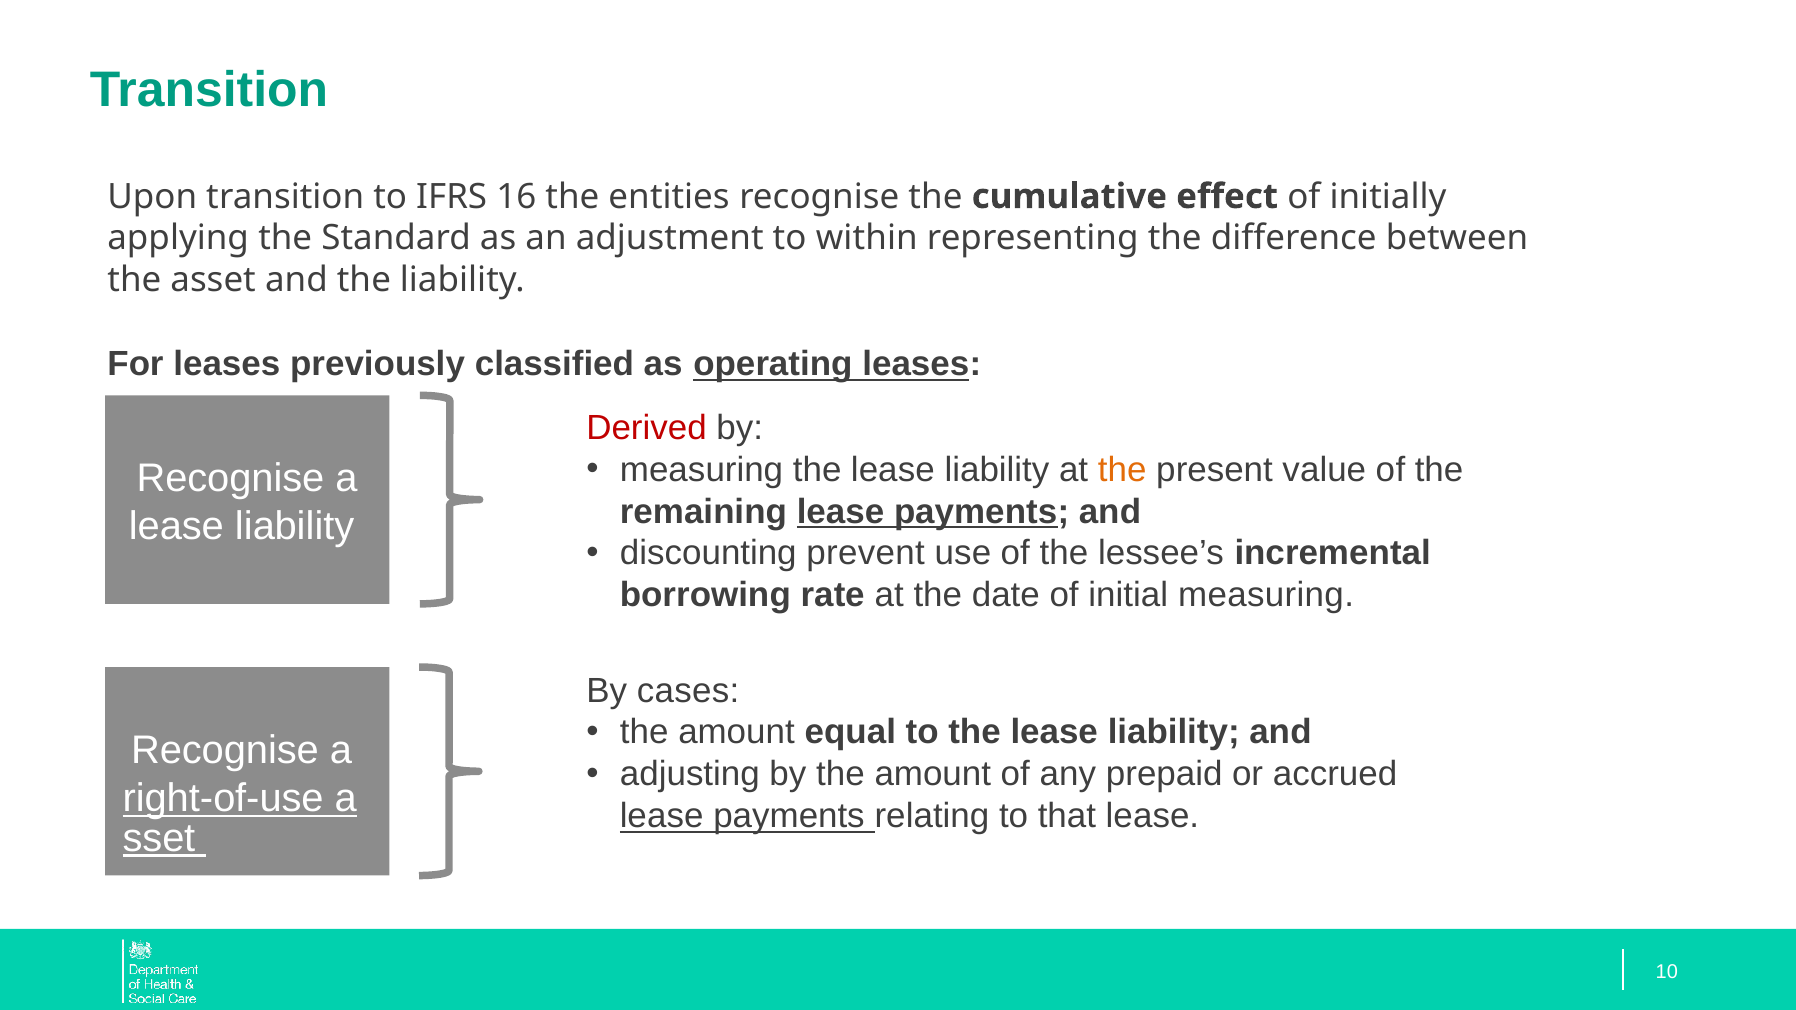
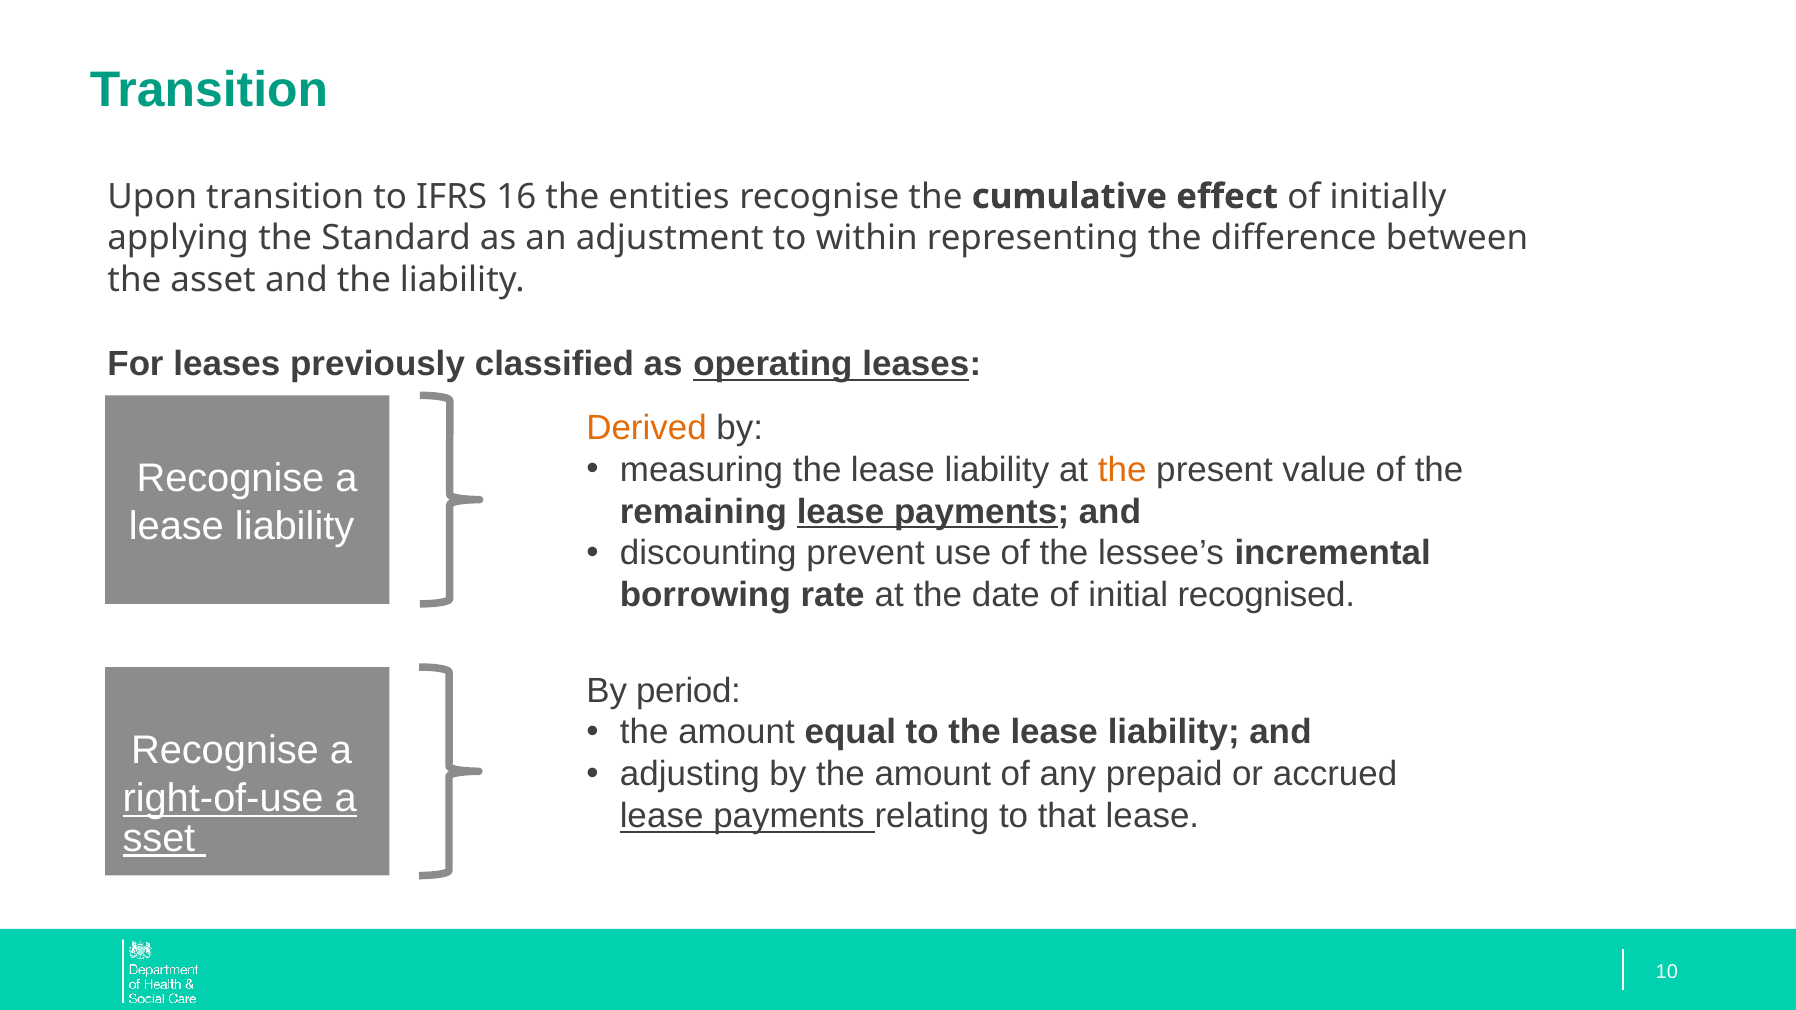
Derived colour: red -> orange (647, 428)
initial measuring: measuring -> recognised (1266, 596)
cases: cases -> period (688, 691)
